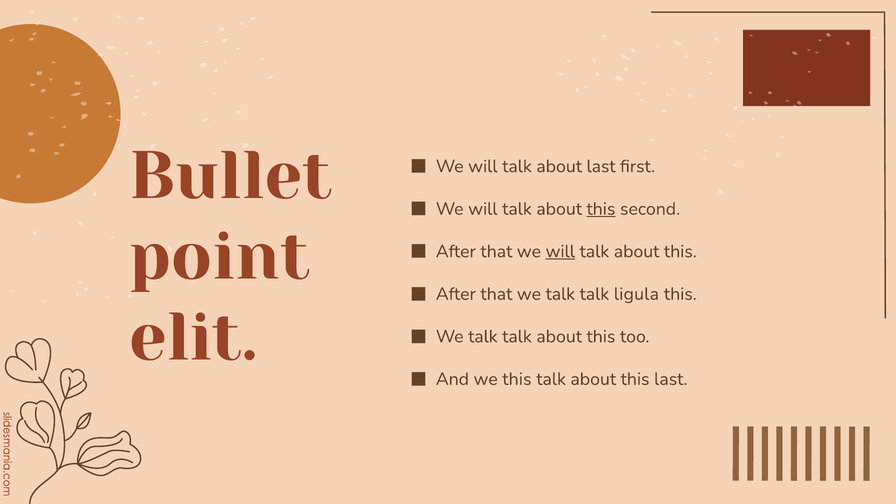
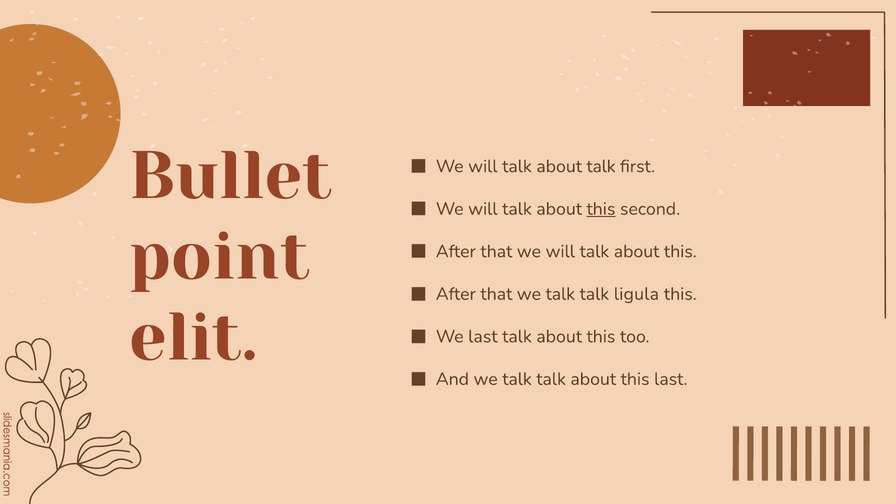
about last: last -> talk (601, 166)
will underline: present -> none (560, 251)
talk: talk -> last (483, 336)
And we this: this -> talk (517, 379)
